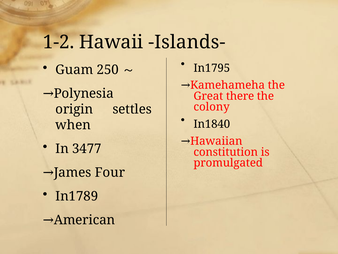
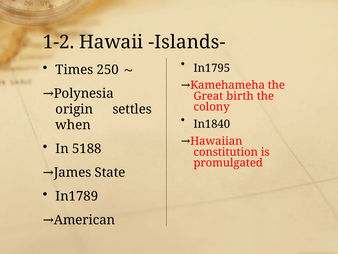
Guam: Guam -> Times (74, 70)
there: there -> birth (240, 96)
3477: 3477 -> 5188 (87, 149)
Four: Four -> State (110, 172)
